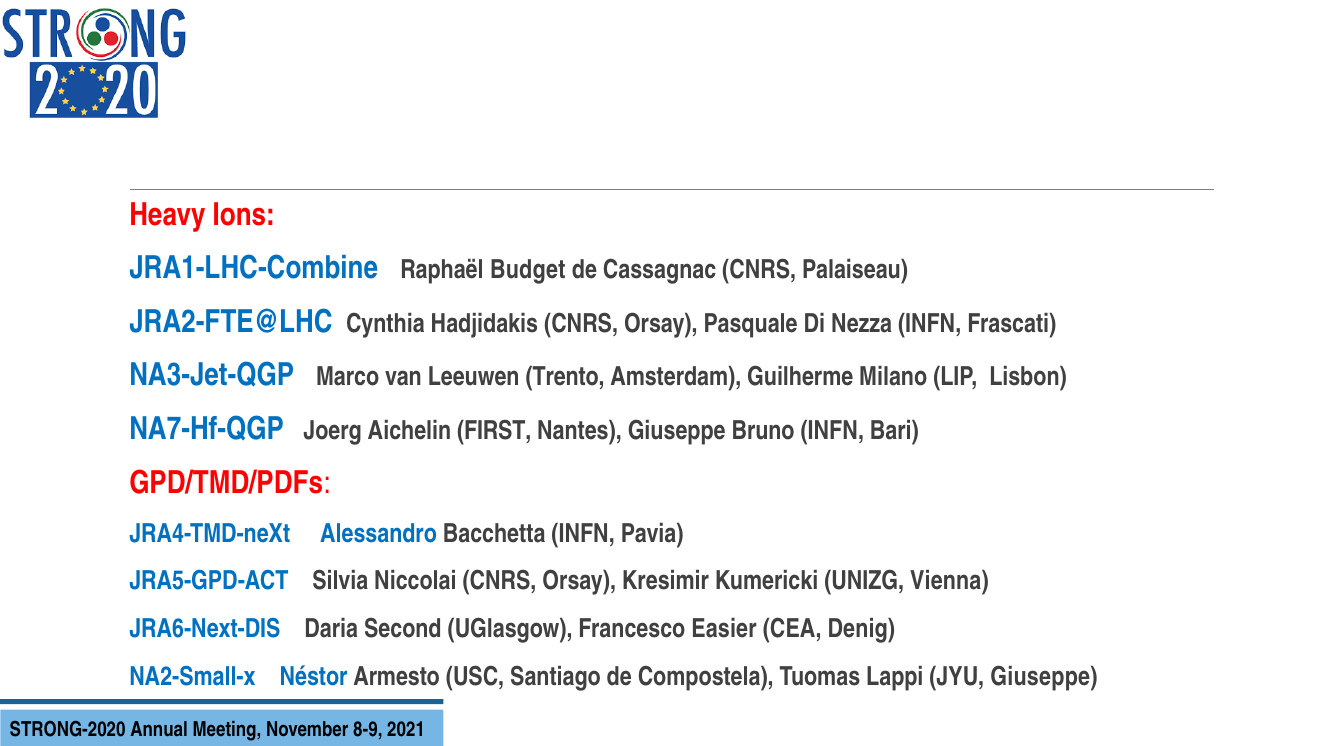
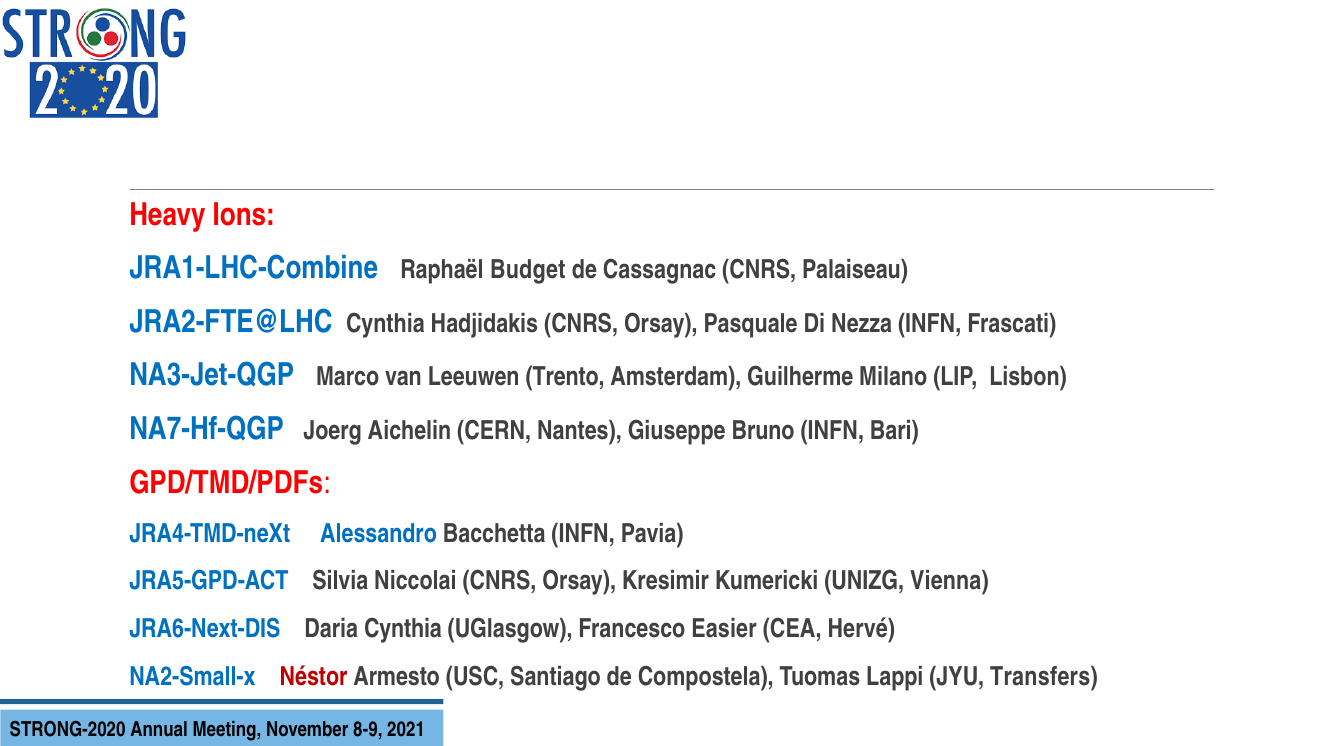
FIRST: FIRST -> CERN (494, 431)
Daria Second: Second -> Cynthia (403, 629)
Denig: Denig -> Hervé (861, 629)
Néstor colour: blue -> red (314, 676)
JYU Giuseppe: Giuseppe -> Transfers (1044, 676)
